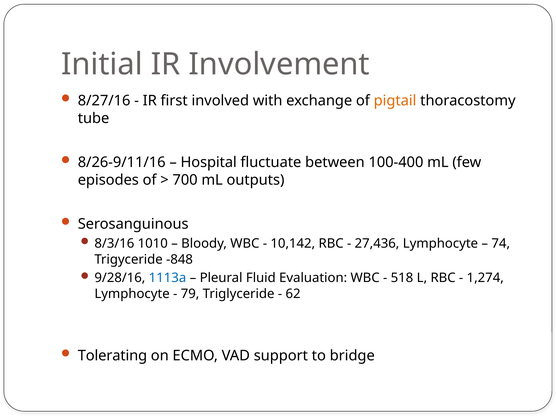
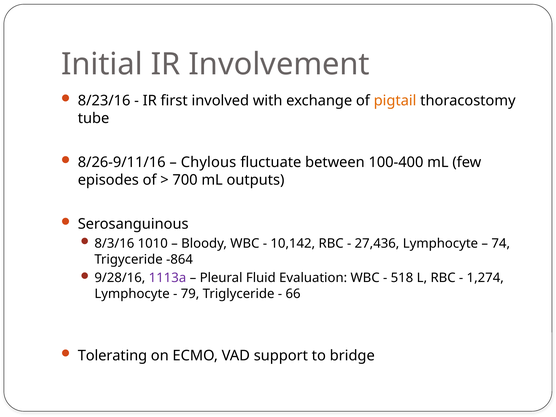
8/27/16: 8/27/16 -> 8/23/16 (104, 101)
Hospital: Hospital -> Chylous (209, 162)
-848: -848 -> -864 (180, 259)
1113a colour: blue -> purple (167, 278)
62: 62 -> 66 (293, 294)
